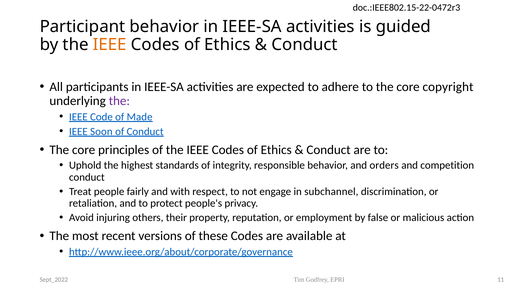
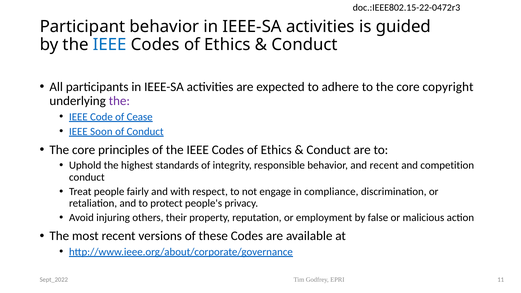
IEEE colour: orange -> blue (110, 45)
Made: Made -> Cease (140, 117)
and orders: orders -> recent (384, 165)
subchannel: subchannel -> compliance (331, 192)
